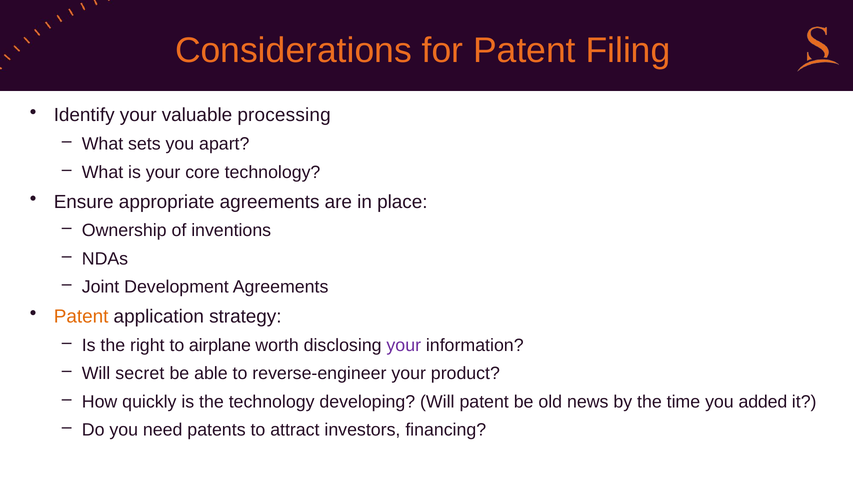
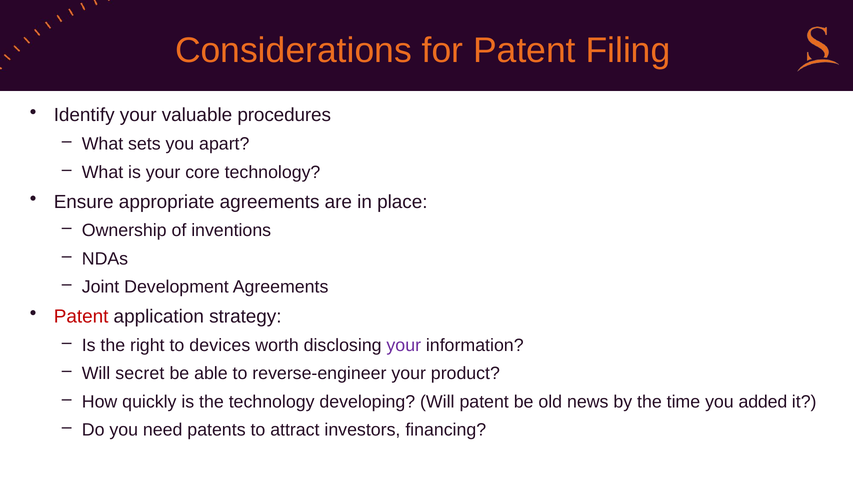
processing: processing -> procedures (284, 115)
Patent colour: orange -> red (81, 316)
airplane: airplane -> devices (220, 345)
